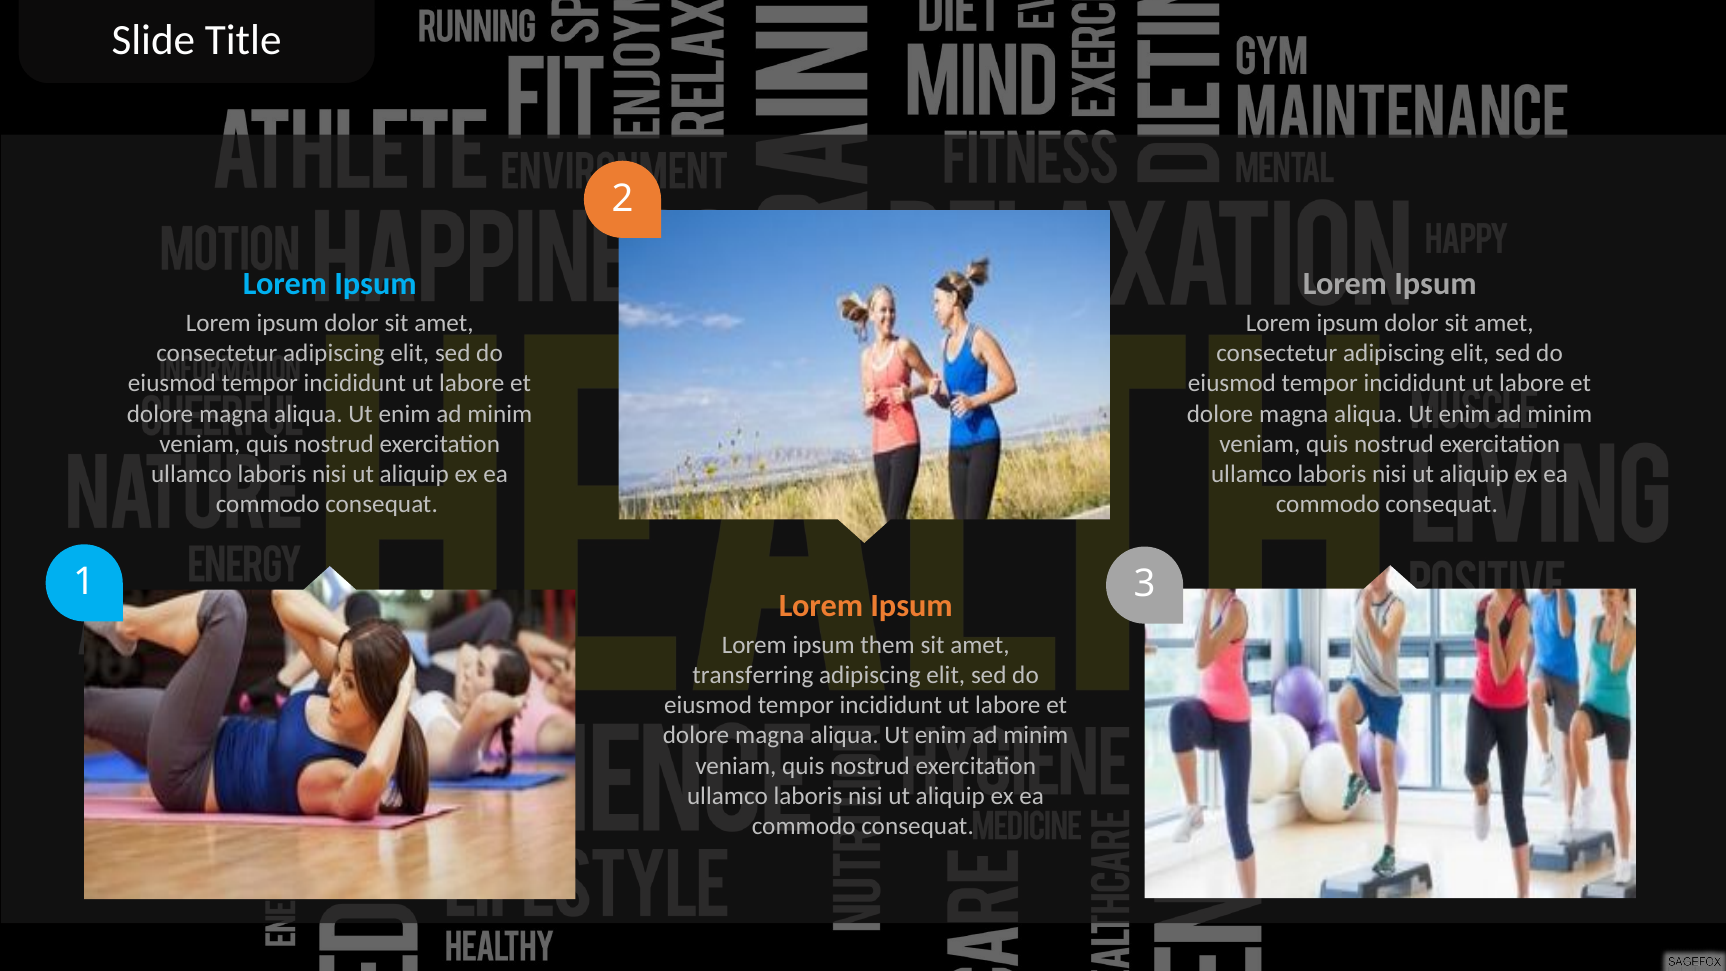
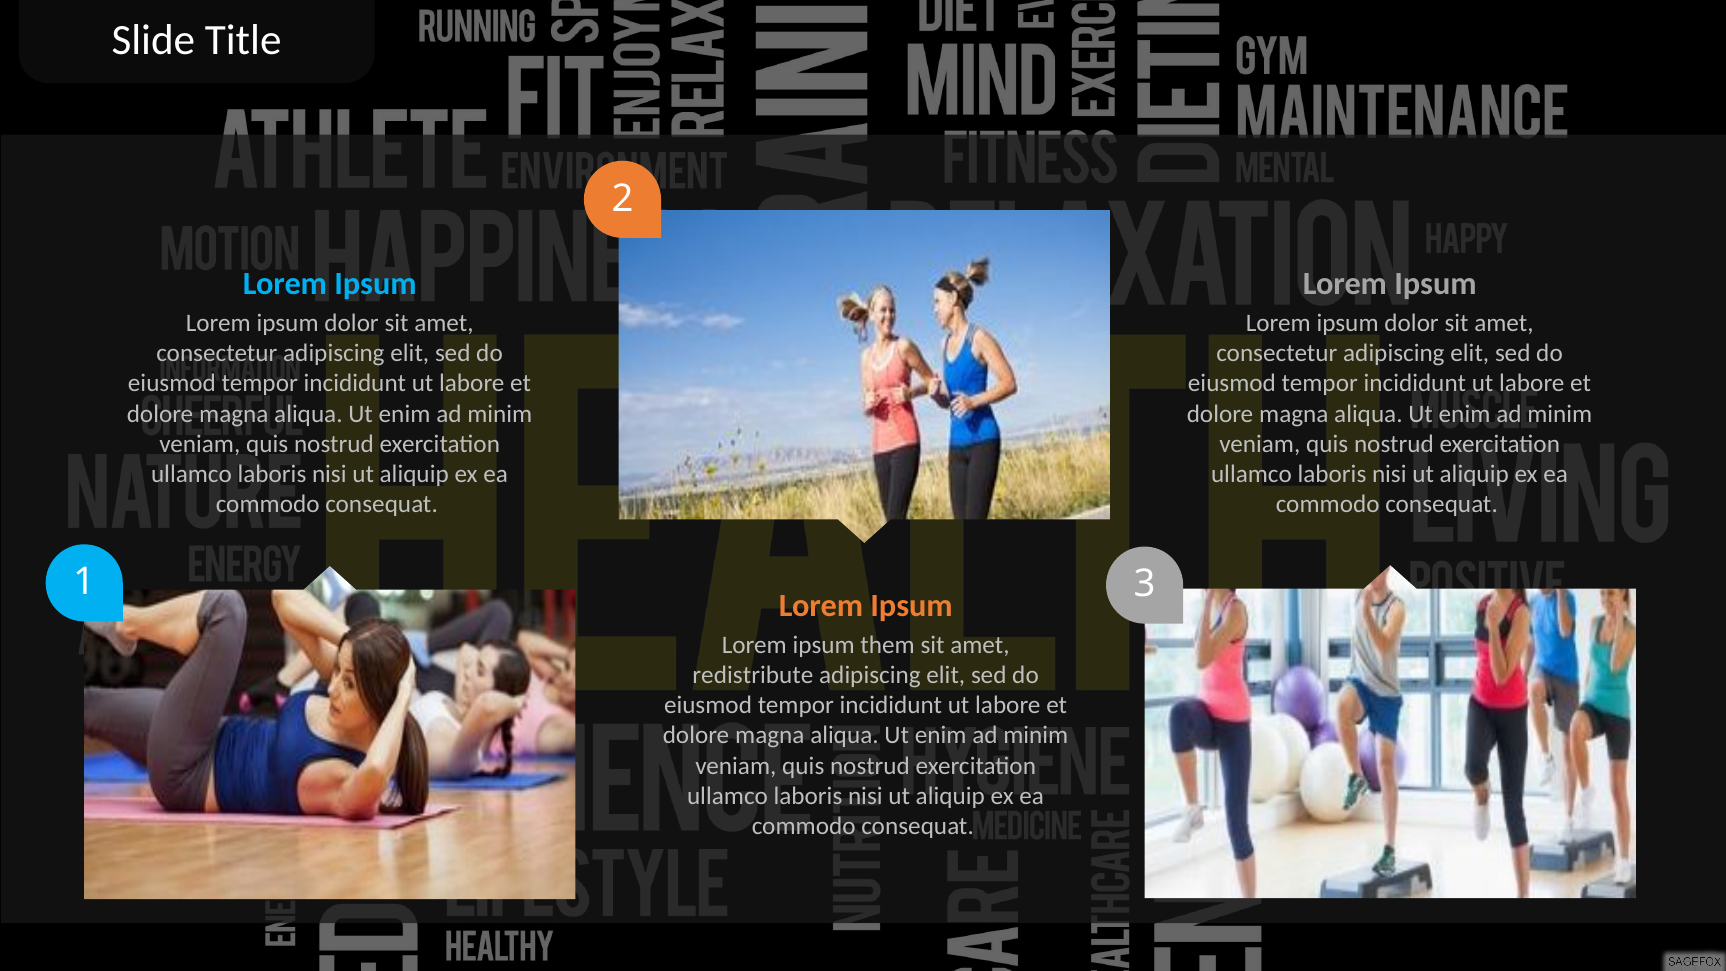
transferring: transferring -> redistribute (753, 675)
